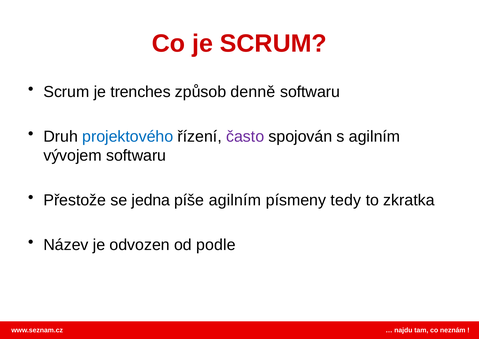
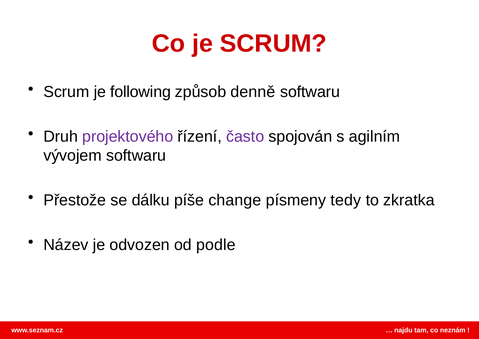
trenches: trenches -> following (141, 92)
projektového colour: blue -> purple (128, 136)
jedna: jedna -> dálku (151, 200)
píše agilním: agilním -> change (235, 200)
